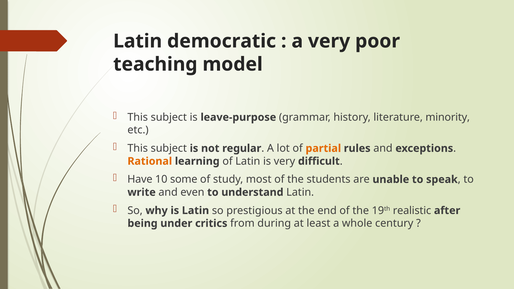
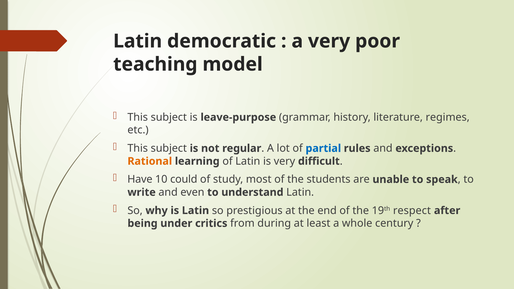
minority: minority -> regimes (448, 117)
partial colour: orange -> blue (323, 148)
some: some -> could (184, 179)
realistic: realistic -> respect (412, 211)
